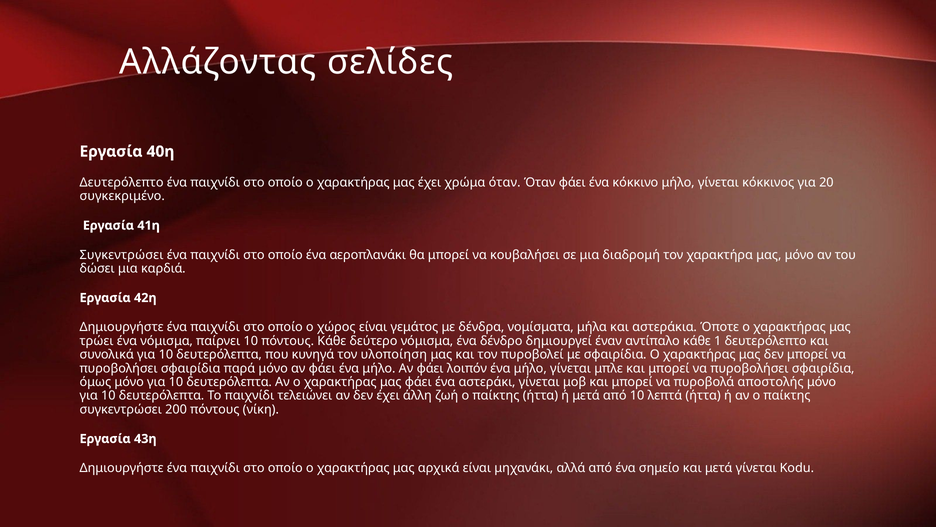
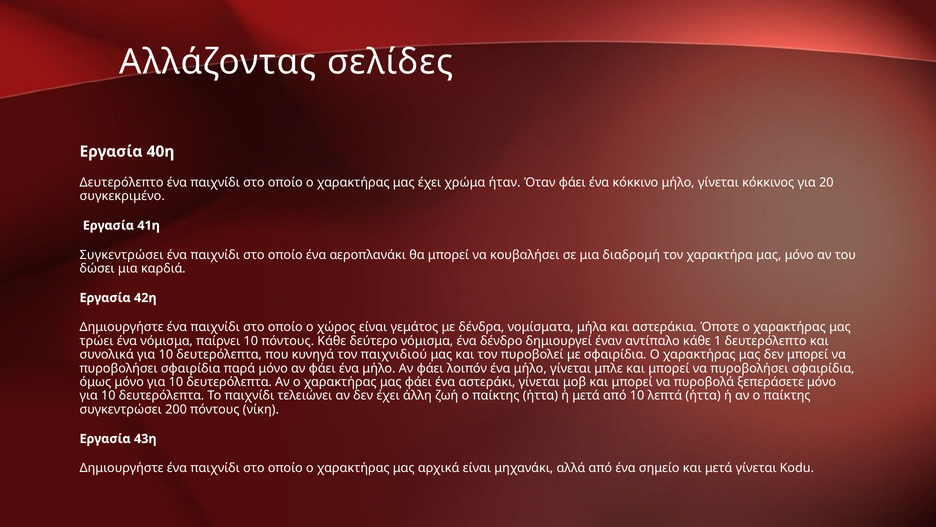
χρώμα όταν: όταν -> ήταν (505, 182)
υλοποίηση: υλοποίηση -> παιχνιδιού (394, 354)
αποστολής: αποστολής -> ξεπεράσετε (771, 382)
